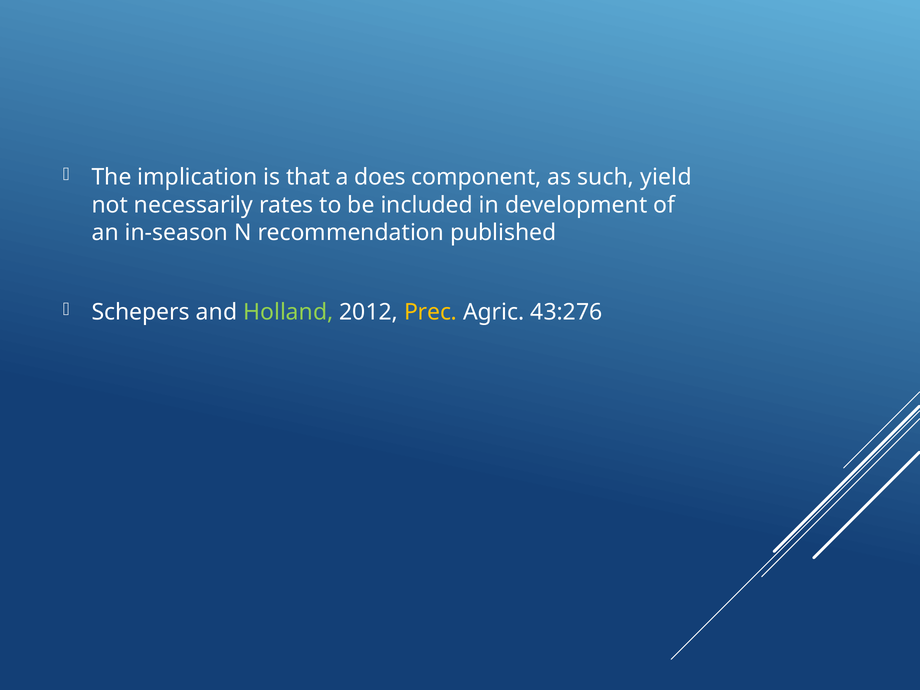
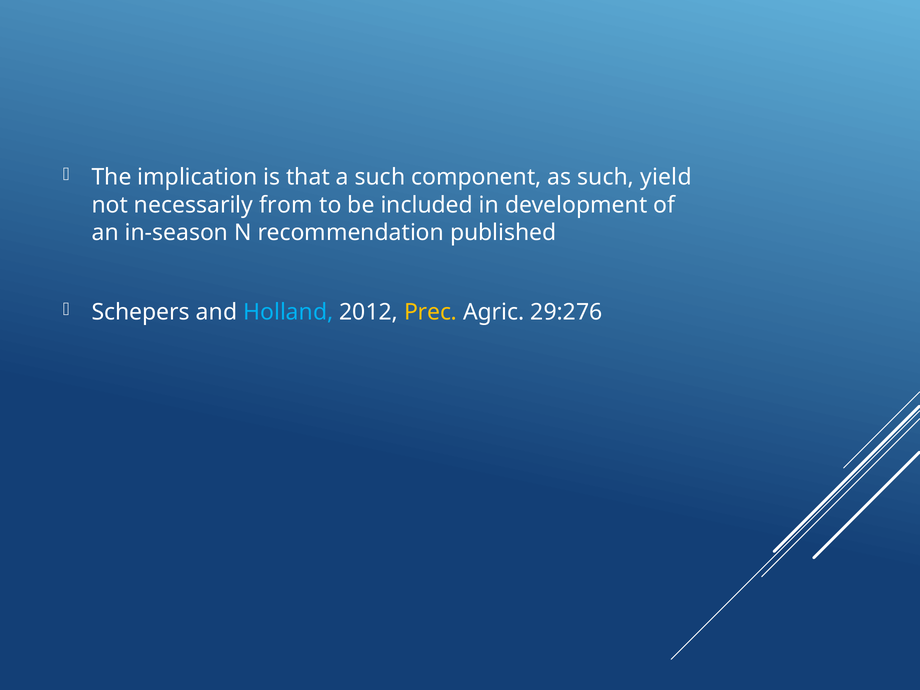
a does: does -> such (380, 177)
rates: rates -> from (286, 205)
Holland colour: light green -> light blue (288, 312)
43:276: 43:276 -> 29:276 (566, 312)
